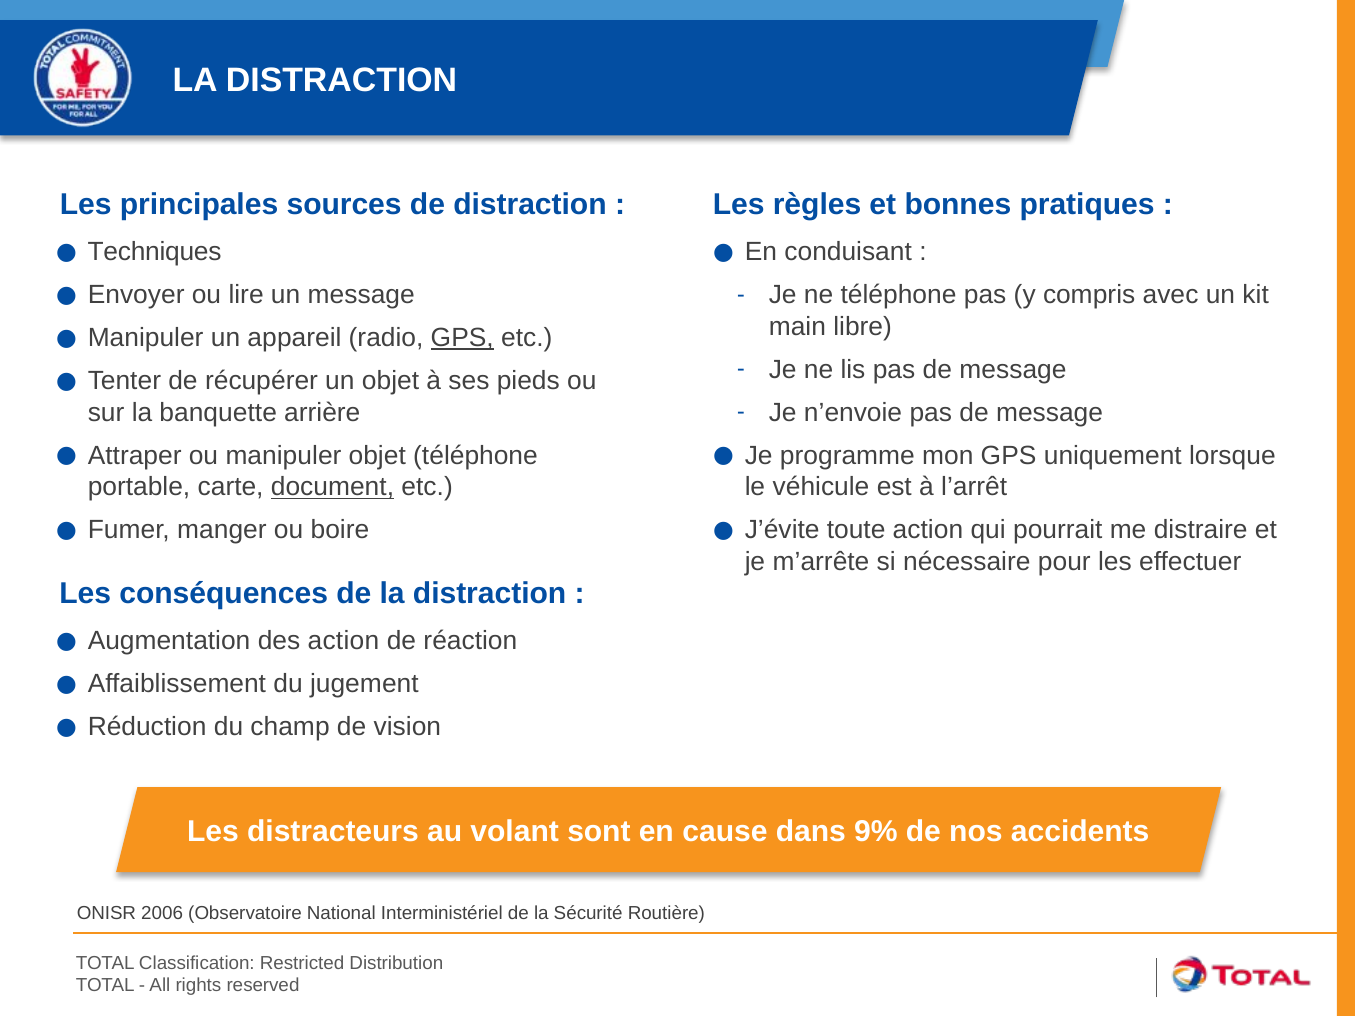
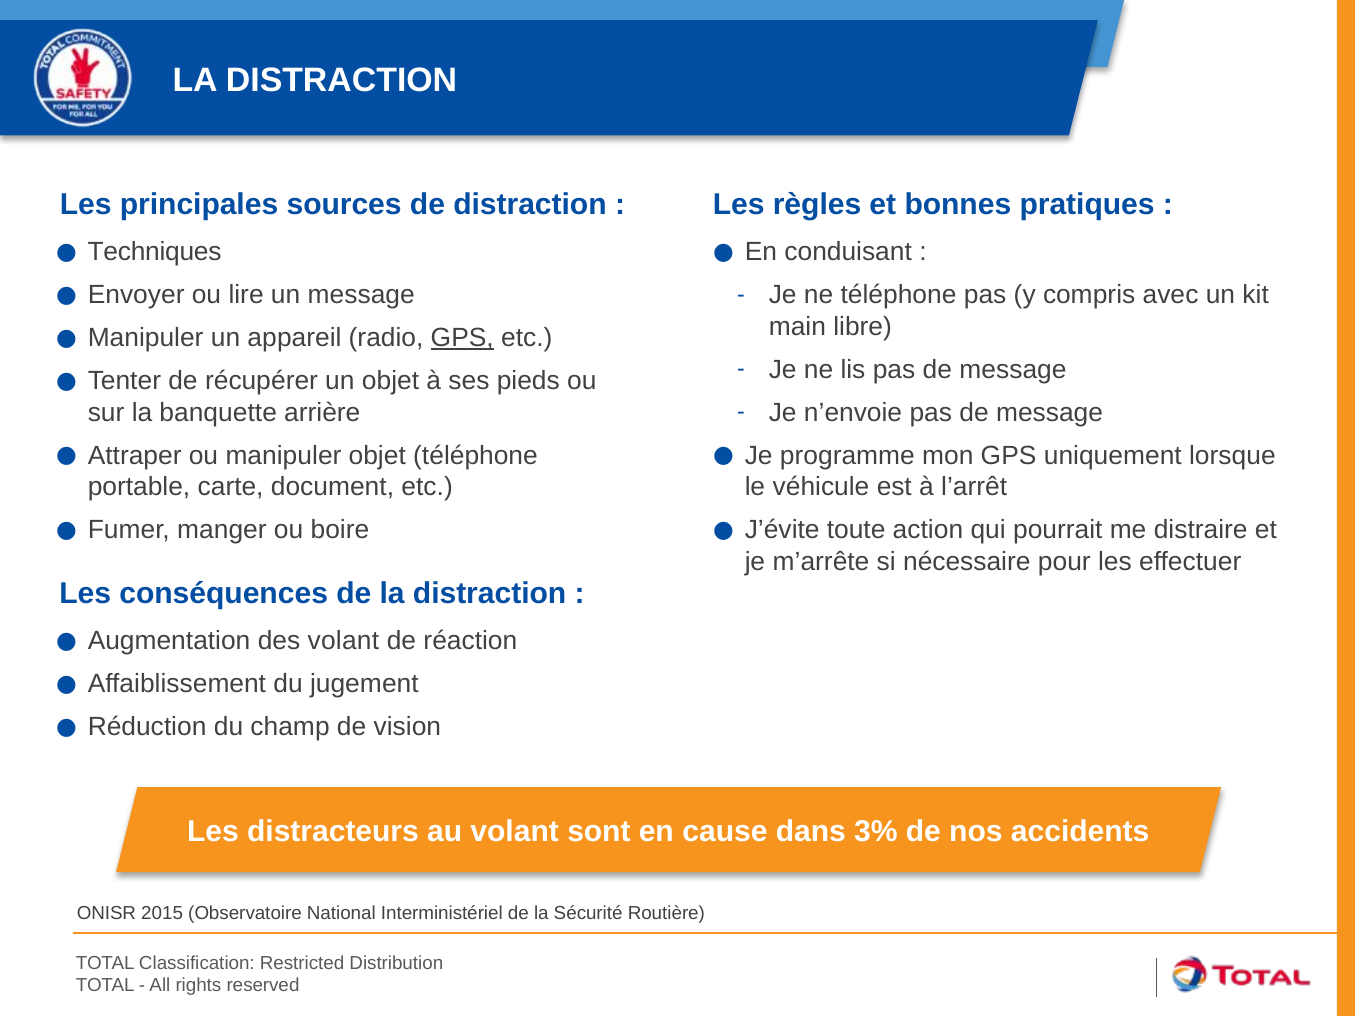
document underline: present -> none (332, 487)
des action: action -> volant (343, 641)
9%: 9% -> 3% (876, 832)
2006: 2006 -> 2015 (162, 913)
